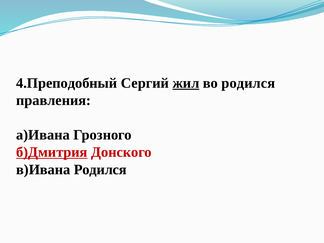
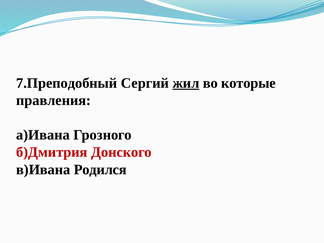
4.Преподобный: 4.Преподобный -> 7.Преподобный (67, 83)
во родился: родился -> которые (248, 83)
б)Дмитрия underline: present -> none (52, 152)
